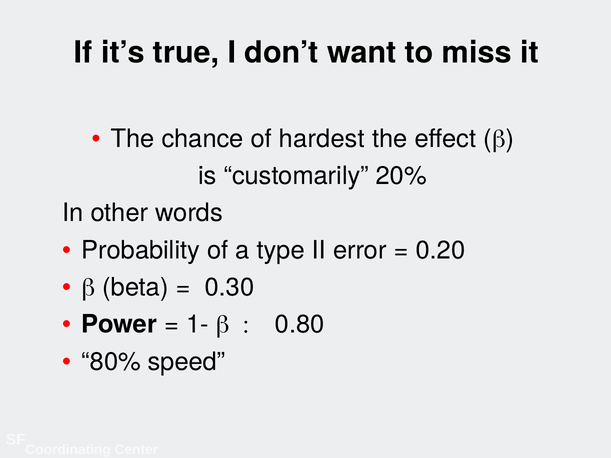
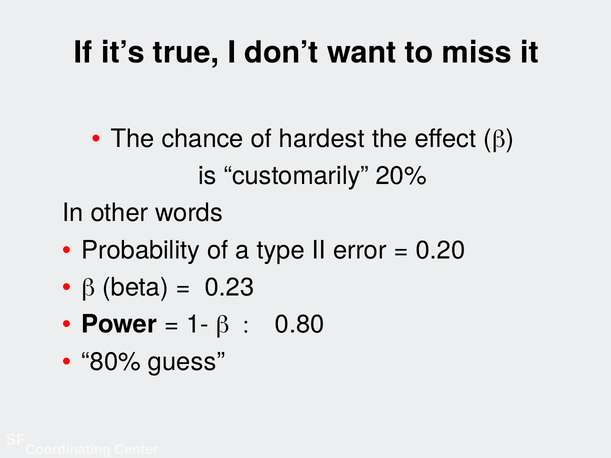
0.30: 0.30 -> 0.23 (229, 288)
speed: speed -> guess (186, 362)
